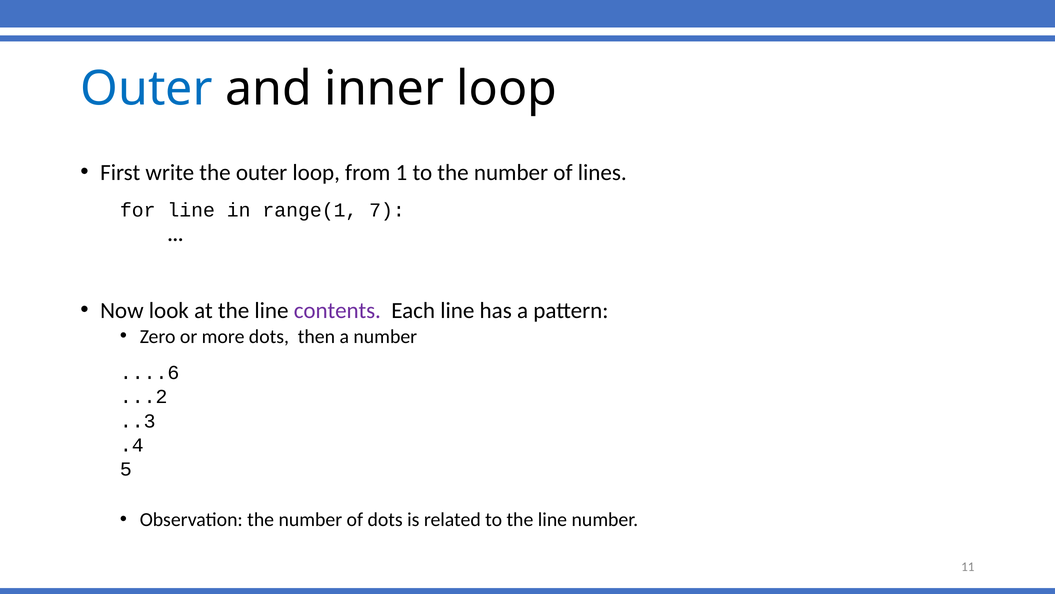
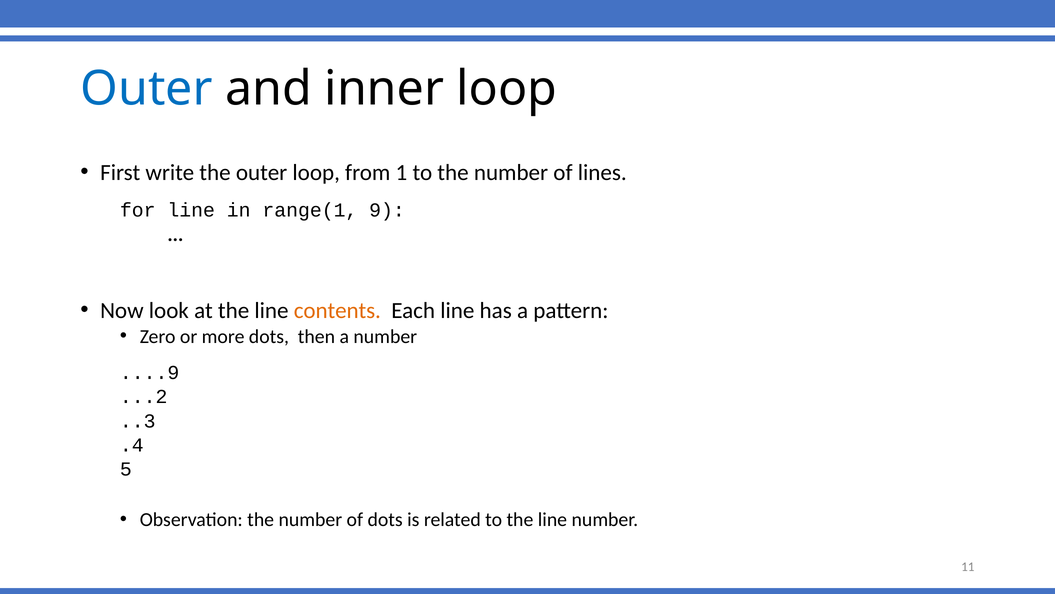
7: 7 -> 9 (387, 210)
contents colour: purple -> orange (337, 310)
....6: ....6 -> ....9 (150, 372)
